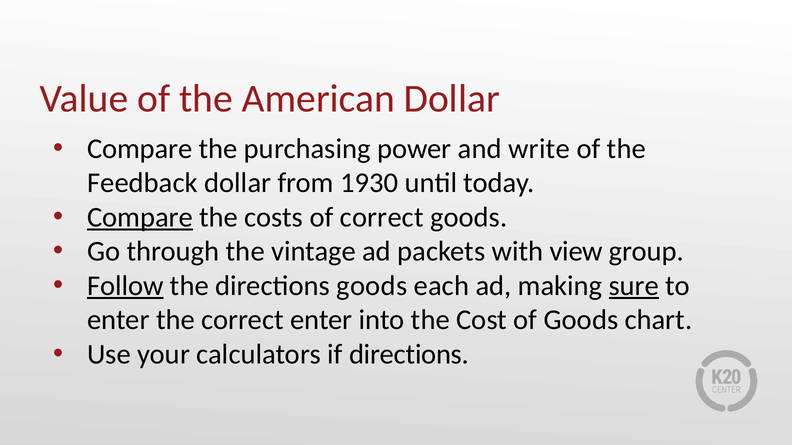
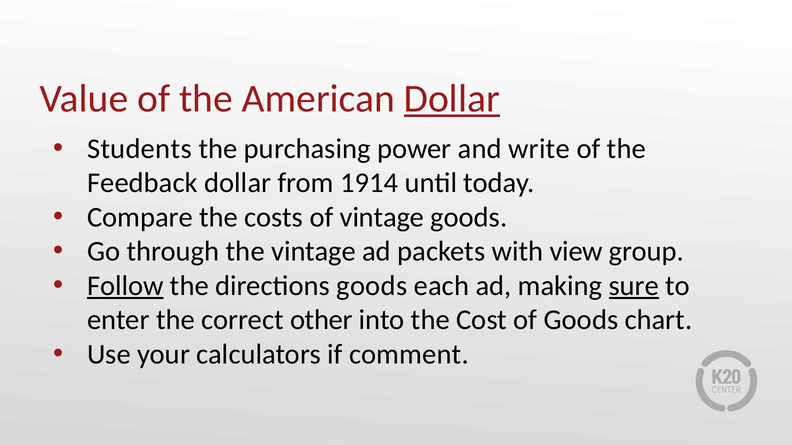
Dollar underline: none -> present (452, 99)
Compare: Compare -> Students (139, 149)
1930: 1930 -> 1914 (369, 183)
Compare underline: present -> none (140, 217)
of correct: correct -> vintage (382, 217)
correct enter: enter -> other (321, 320)
if directions: directions -> comment (409, 355)
